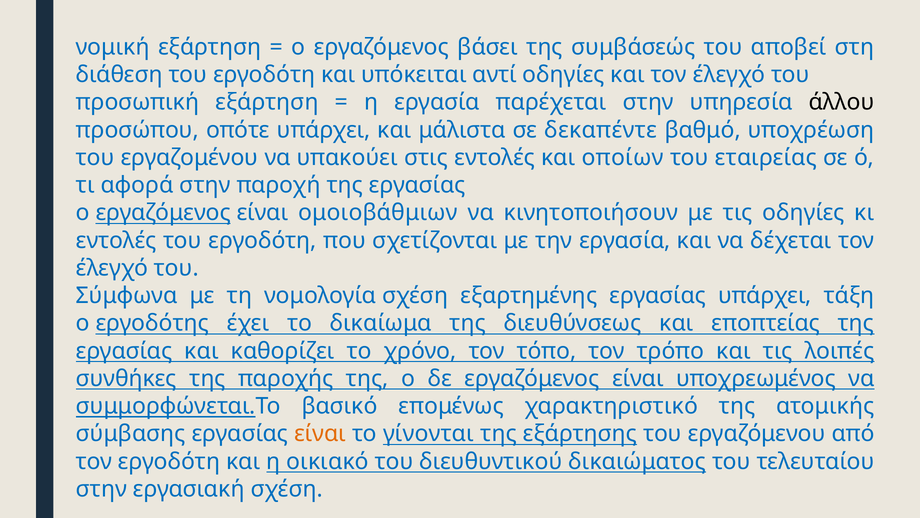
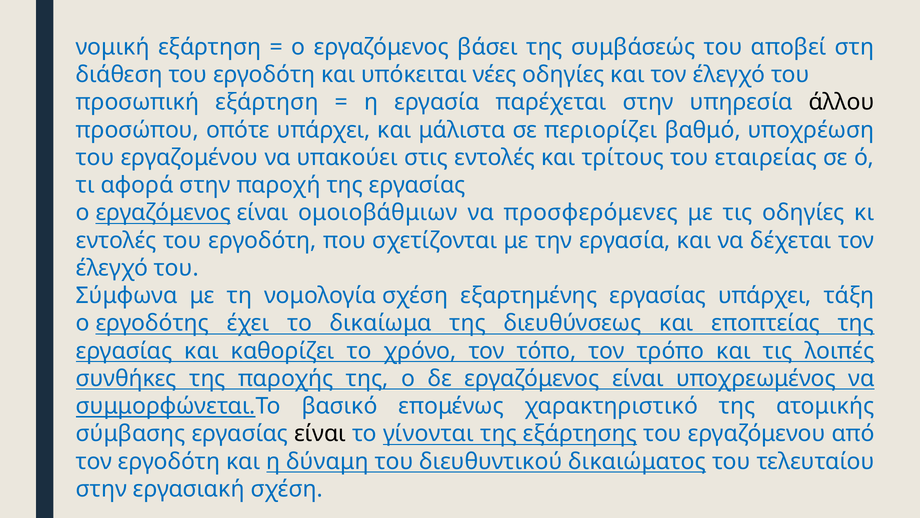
αντί: αντί -> νέες (495, 75)
δεκαπέντε: δεκαπέντε -> περιορίζει (601, 130)
οποίων: οποίων -> τρίτους (623, 157)
κινητοποιήσουν: κινητοποιήσουν -> προσφερόμενες (591, 213)
είναι colour: orange -> black (320, 433)
οικιακό: οικιακό -> δύναμη (328, 461)
